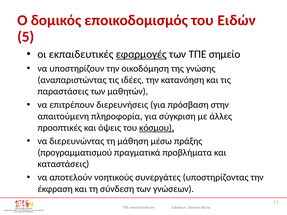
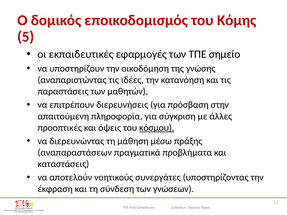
του Ειδών: Ειδών -> Κόμης (237, 20)
εφαρμογές underline: present -> none (141, 54)
προγραμματισμού: προγραμματισμού -> αναπαραστάσεων (75, 153)
